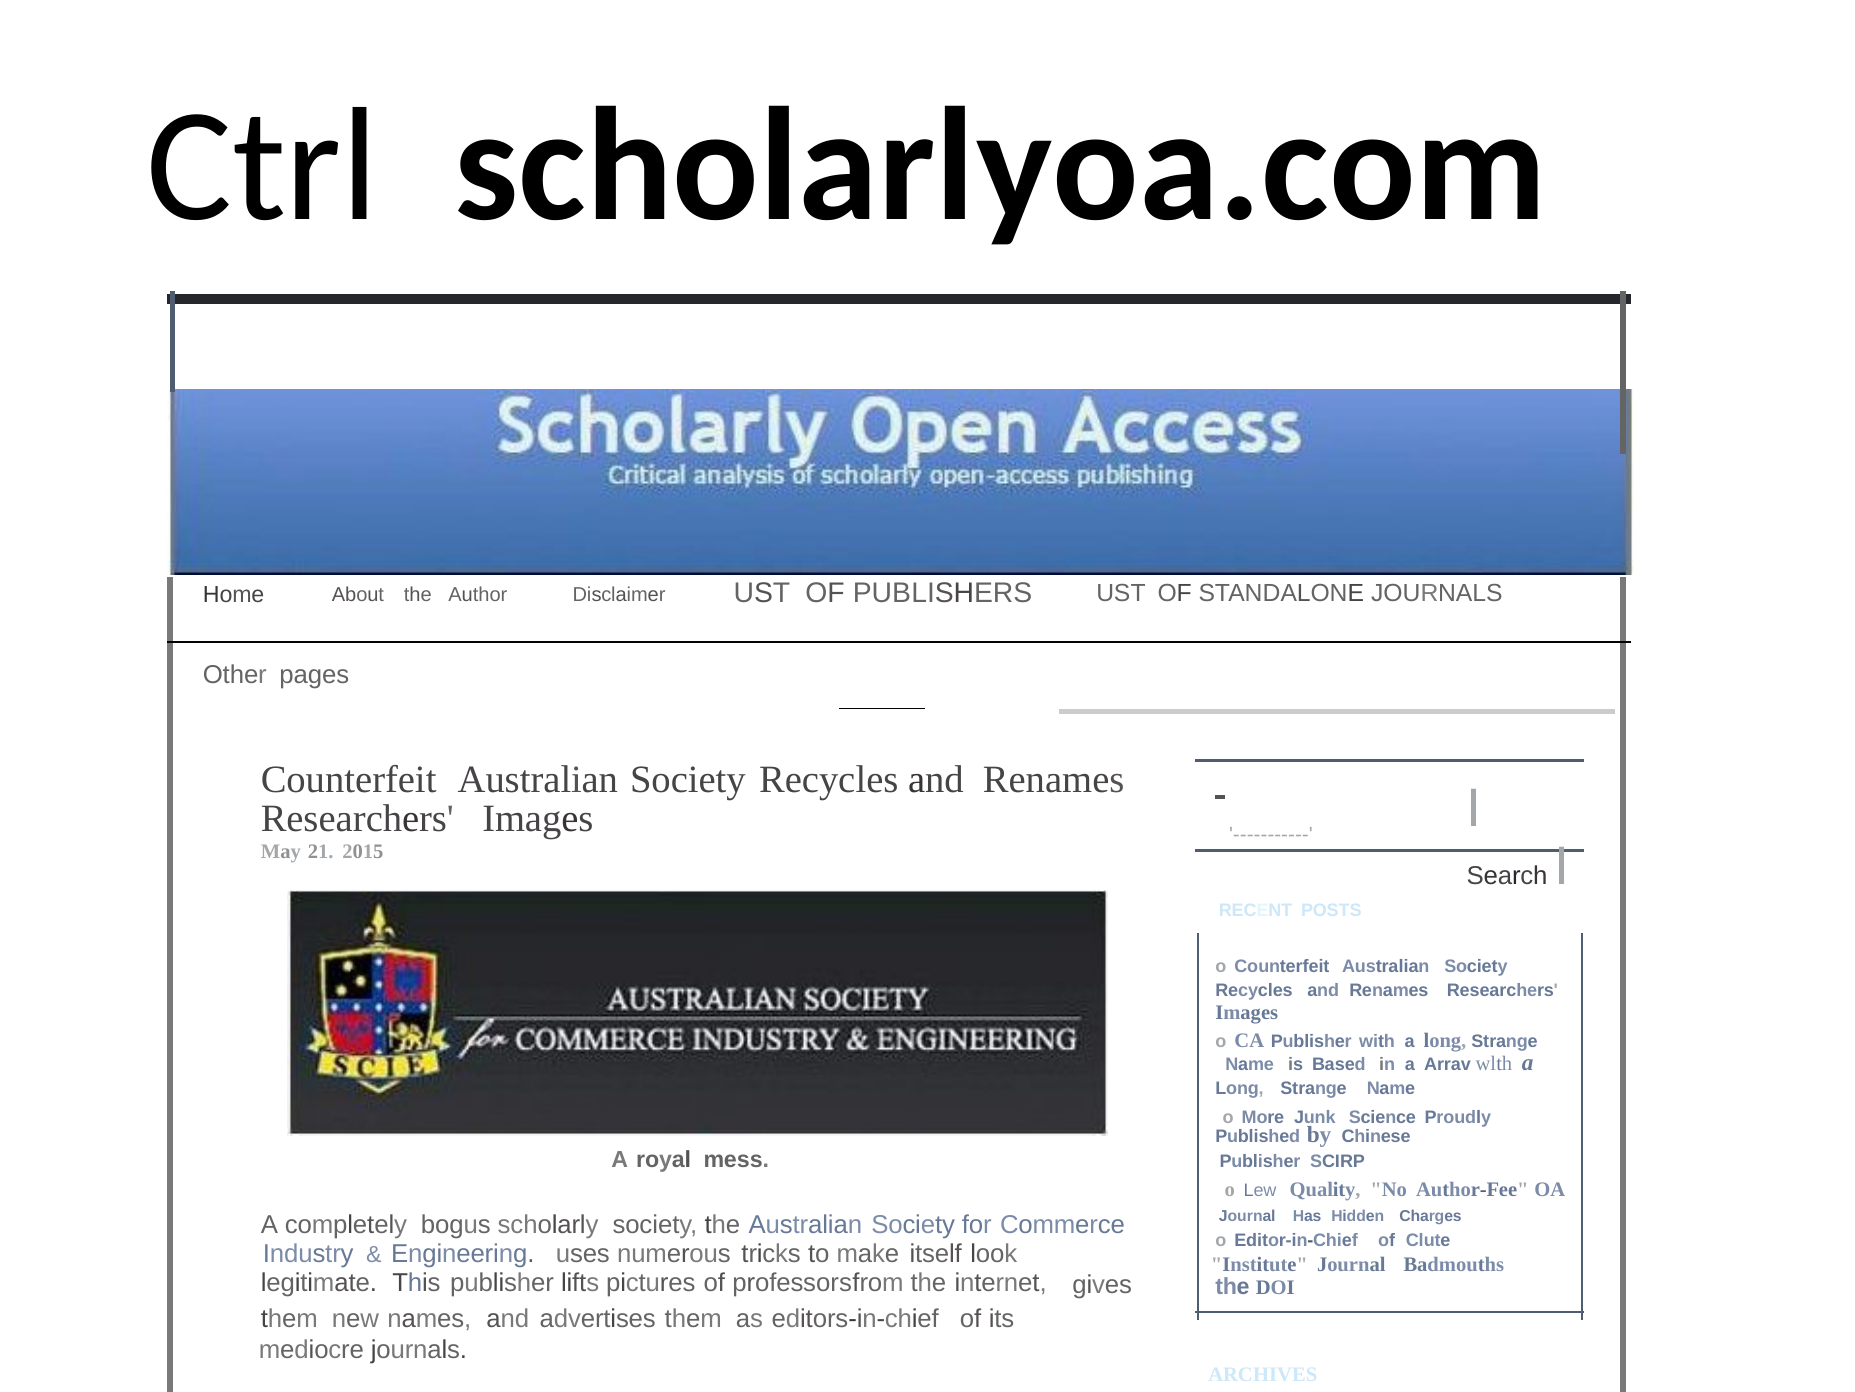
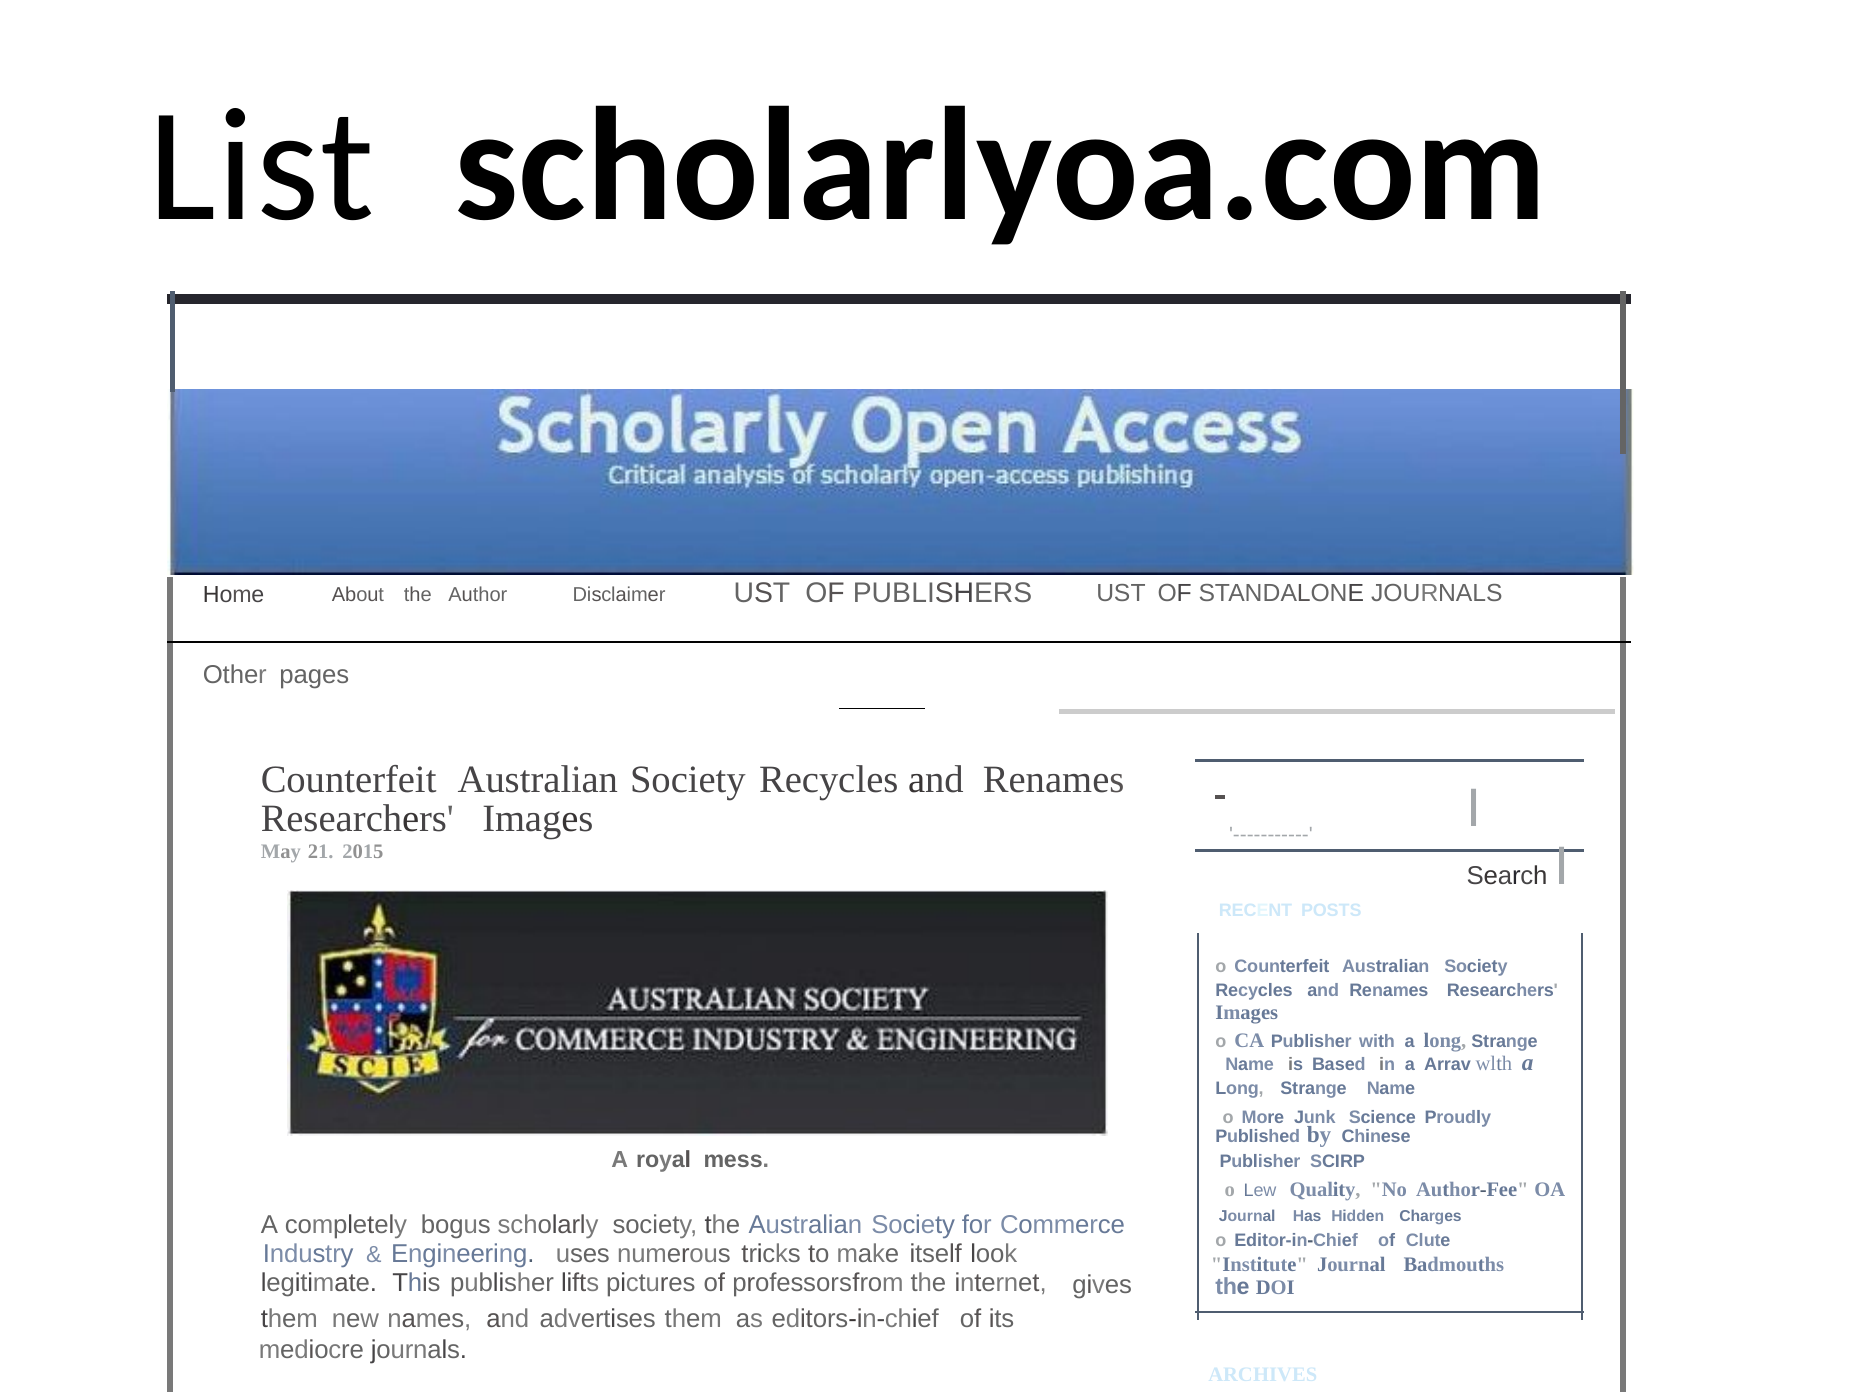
Ctrl: Ctrl -> List (261, 166)
